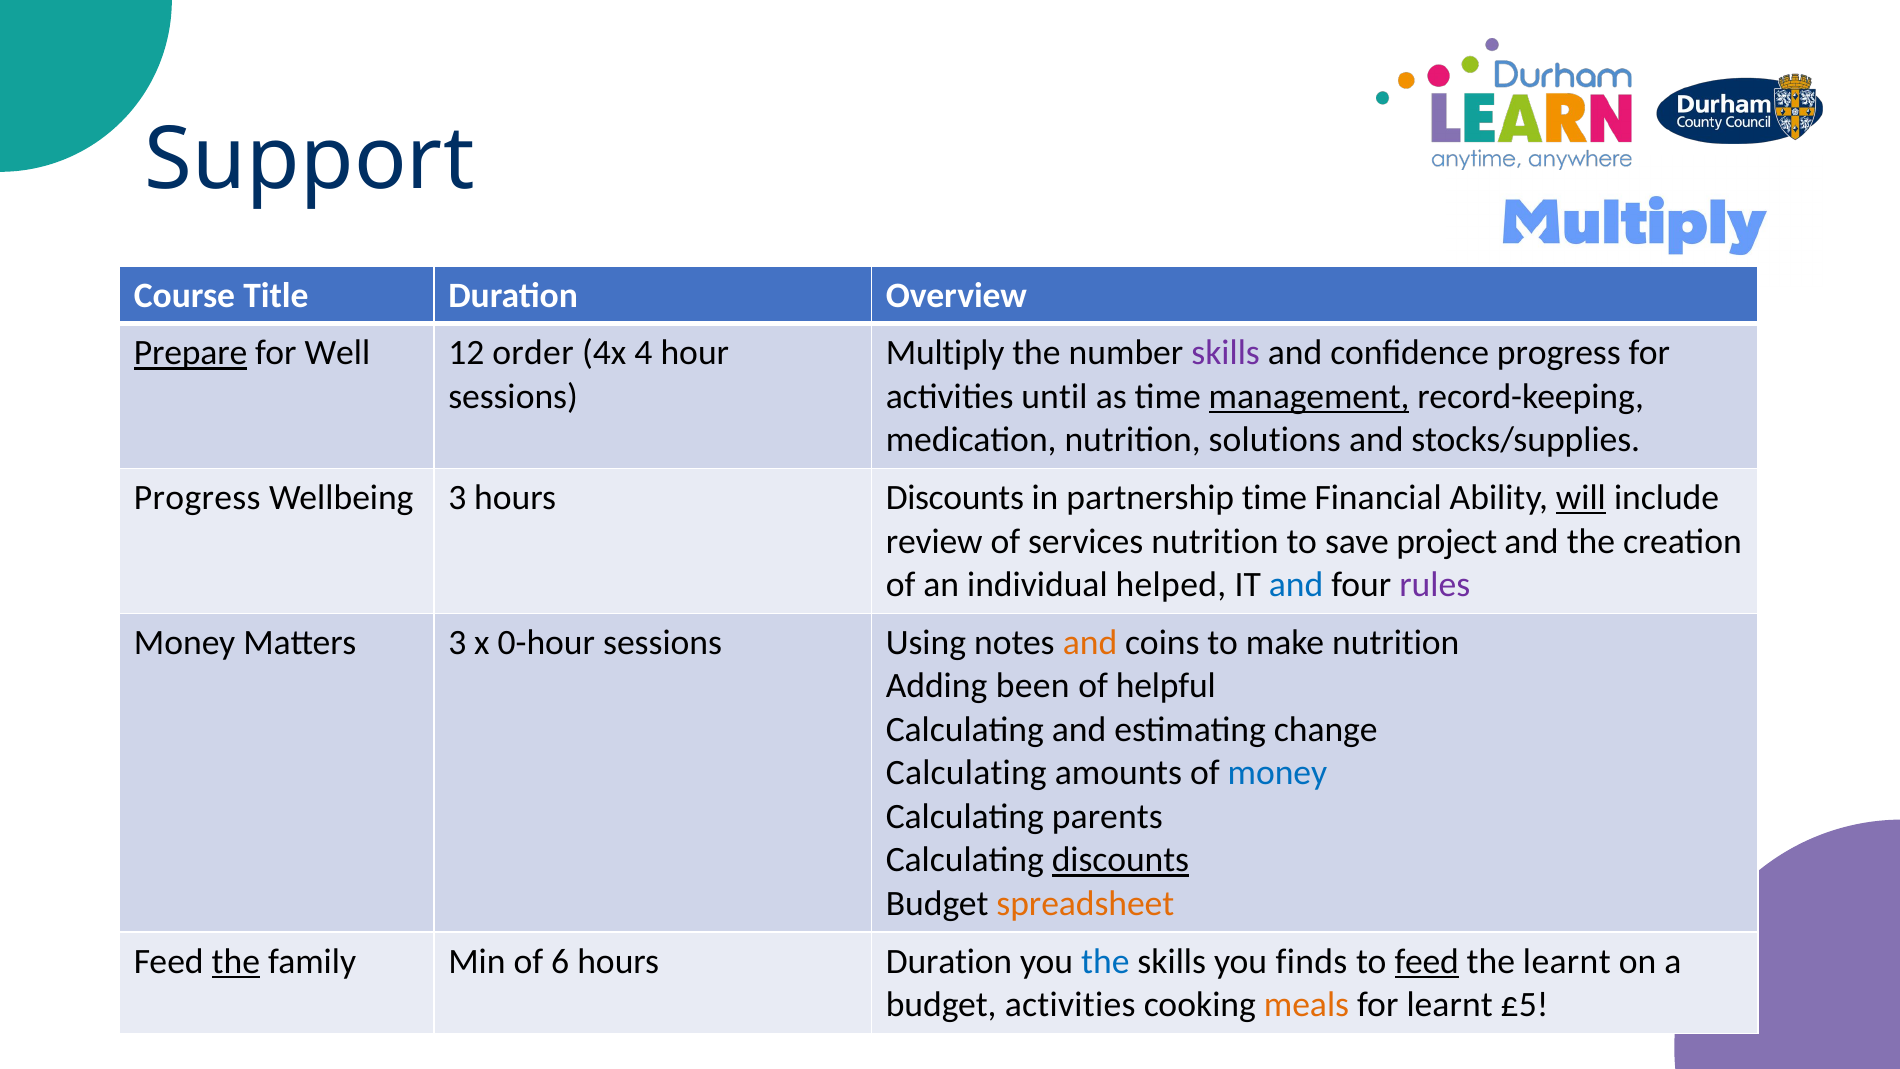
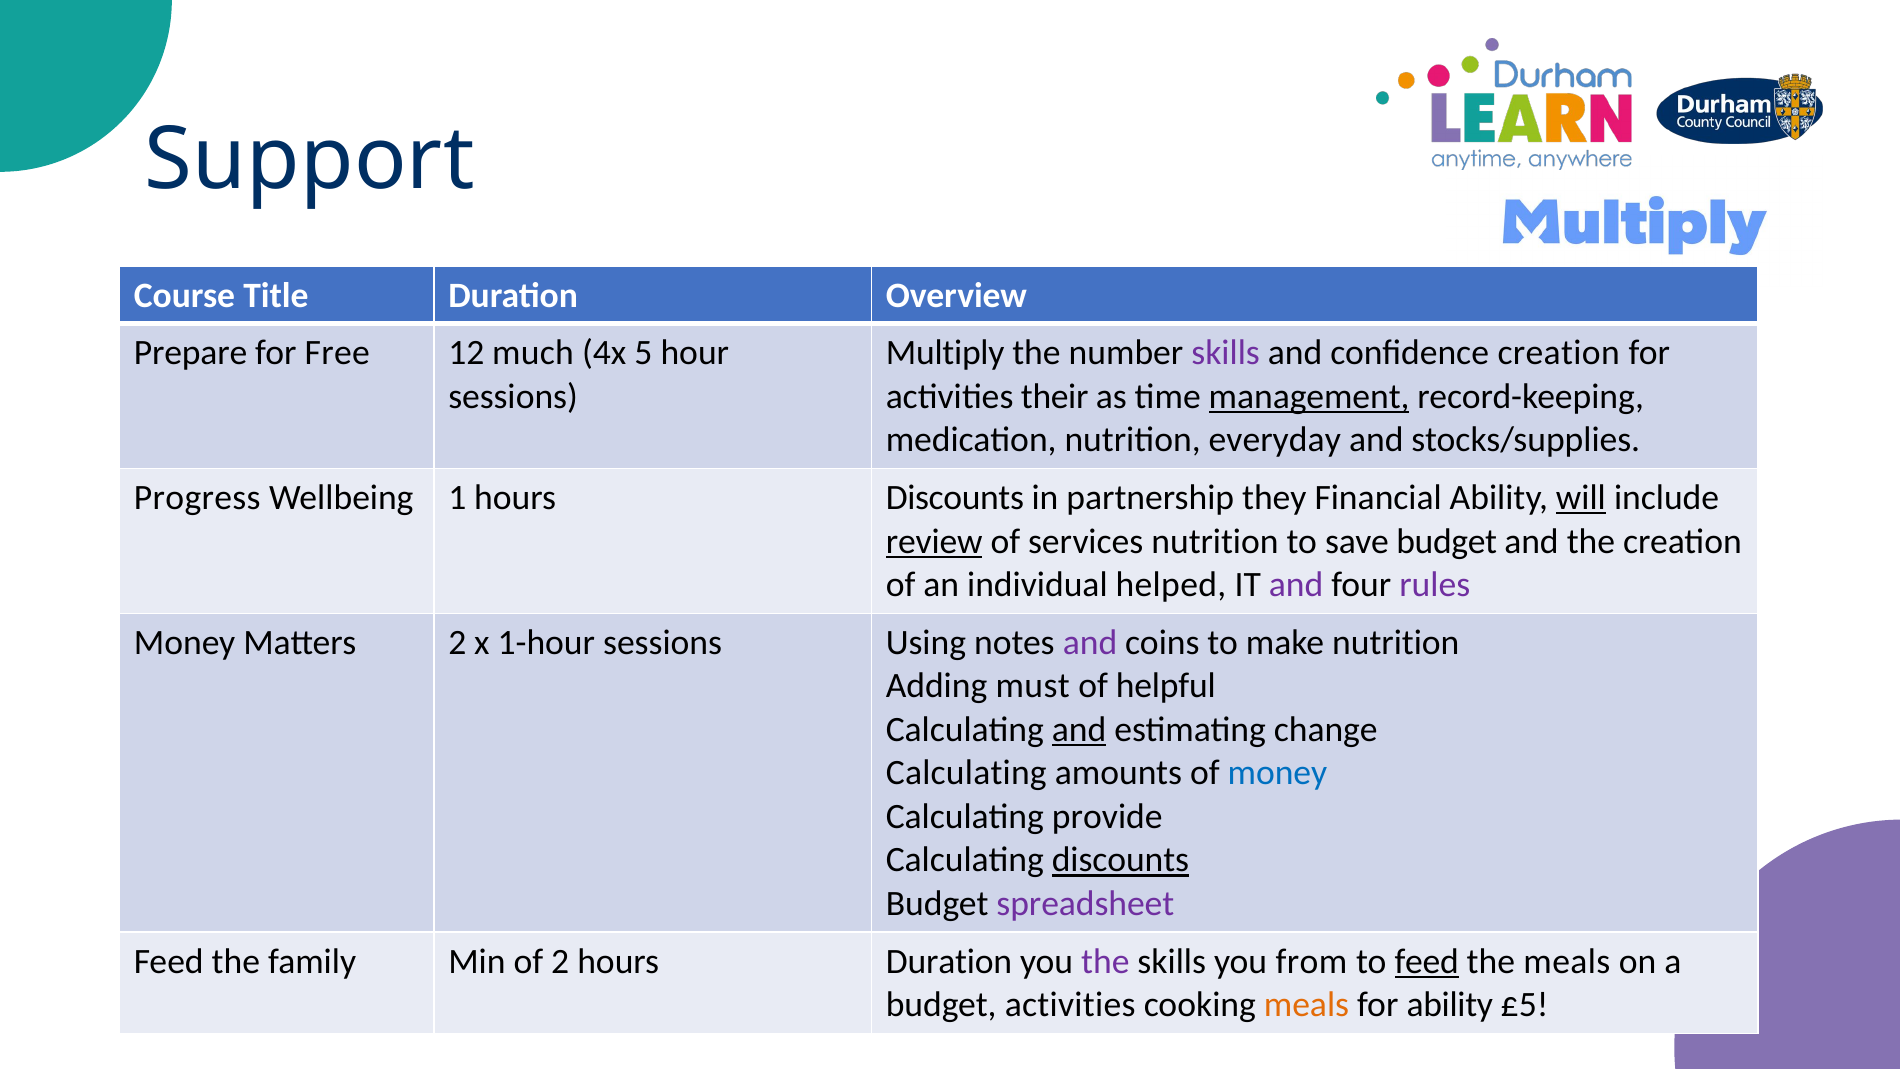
Prepare underline: present -> none (191, 353)
Well: Well -> Free (337, 353)
order: order -> much (533, 353)
4: 4 -> 5 (643, 353)
confidence progress: progress -> creation (1559, 353)
until: until -> their (1055, 397)
solutions: solutions -> everyday (1275, 440)
Wellbeing 3: 3 -> 1 (457, 498)
partnership time: time -> they (1274, 498)
review underline: none -> present (934, 541)
save project: project -> budget (1447, 541)
and colour: blue -> purple (1296, 585)
Matters 3: 3 -> 2 (457, 643)
0-hour: 0-hour -> 1-hour (546, 643)
and colour: orange -> purple (1090, 643)
been: been -> must (1033, 686)
and underline: none -> present (1079, 730)
parents: parents -> provide (1107, 816)
spreadsheet colour: orange -> purple (1085, 903)
the underline: present -> none (236, 961)
of 6: 6 -> 2 (560, 961)
the colour: blue -> purple (1105, 961)
finds: finds -> from (1311, 961)
the learnt: learnt -> meals (1567, 961)
for learnt: learnt -> ability (1450, 1005)
